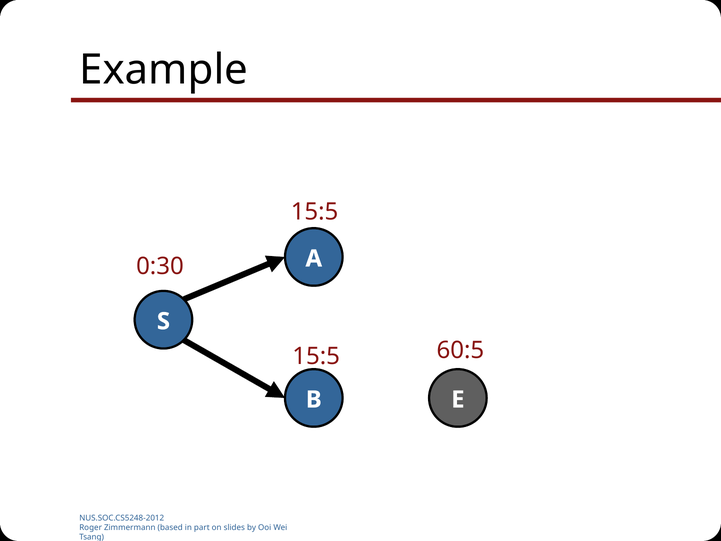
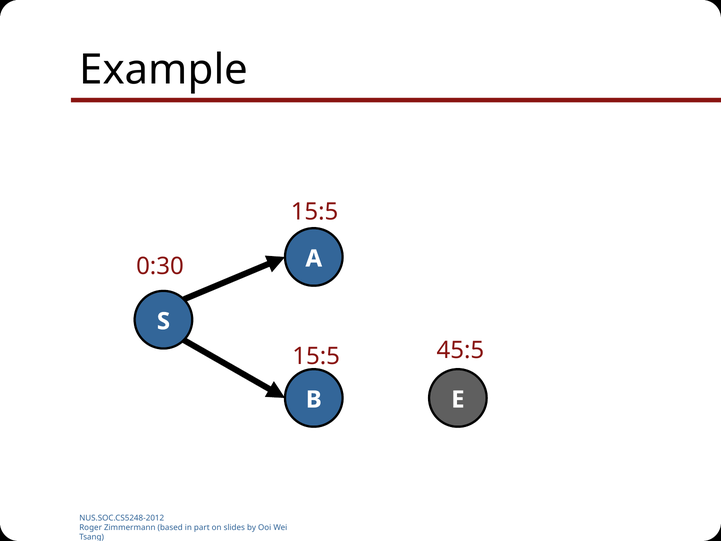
60:5: 60:5 -> 45:5 (460, 350)
